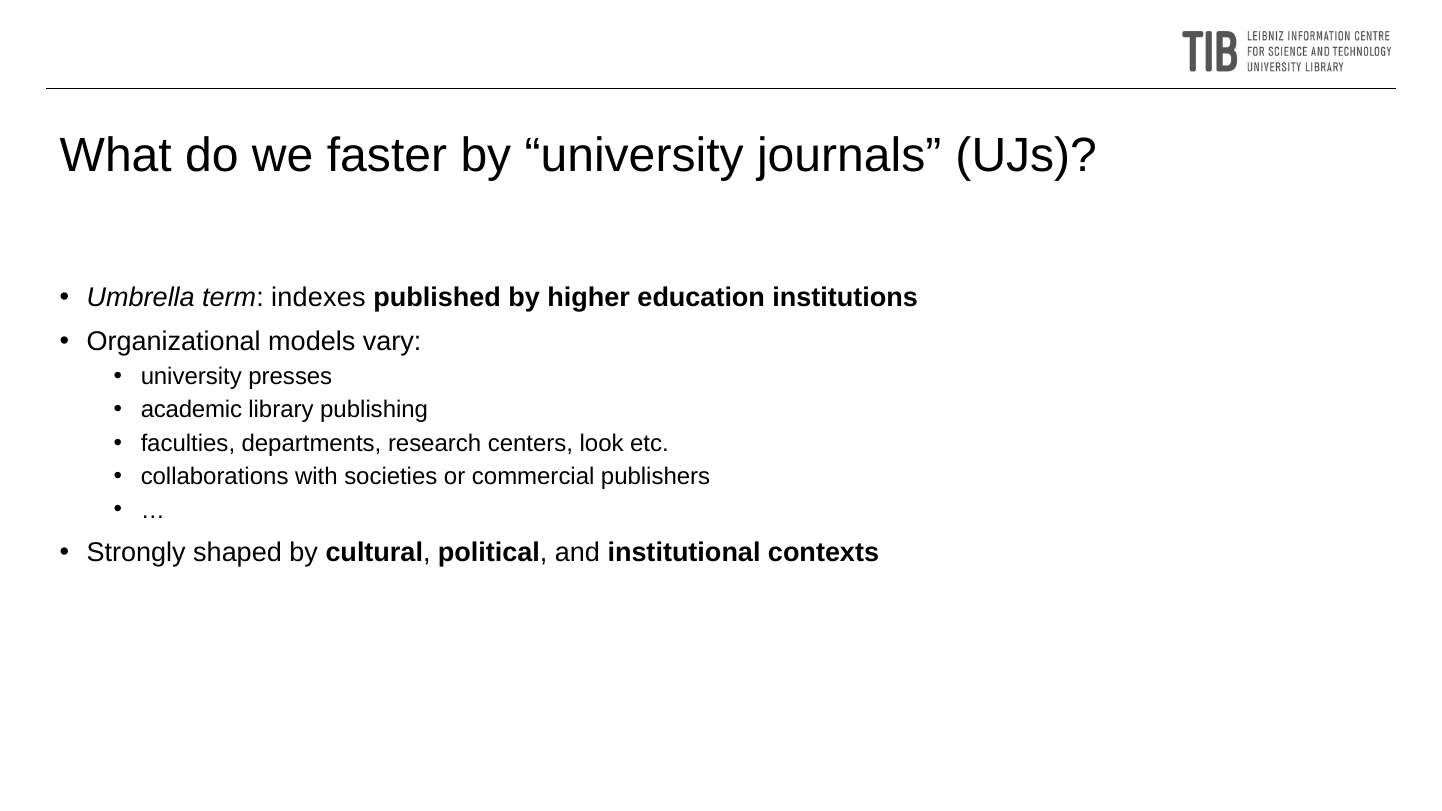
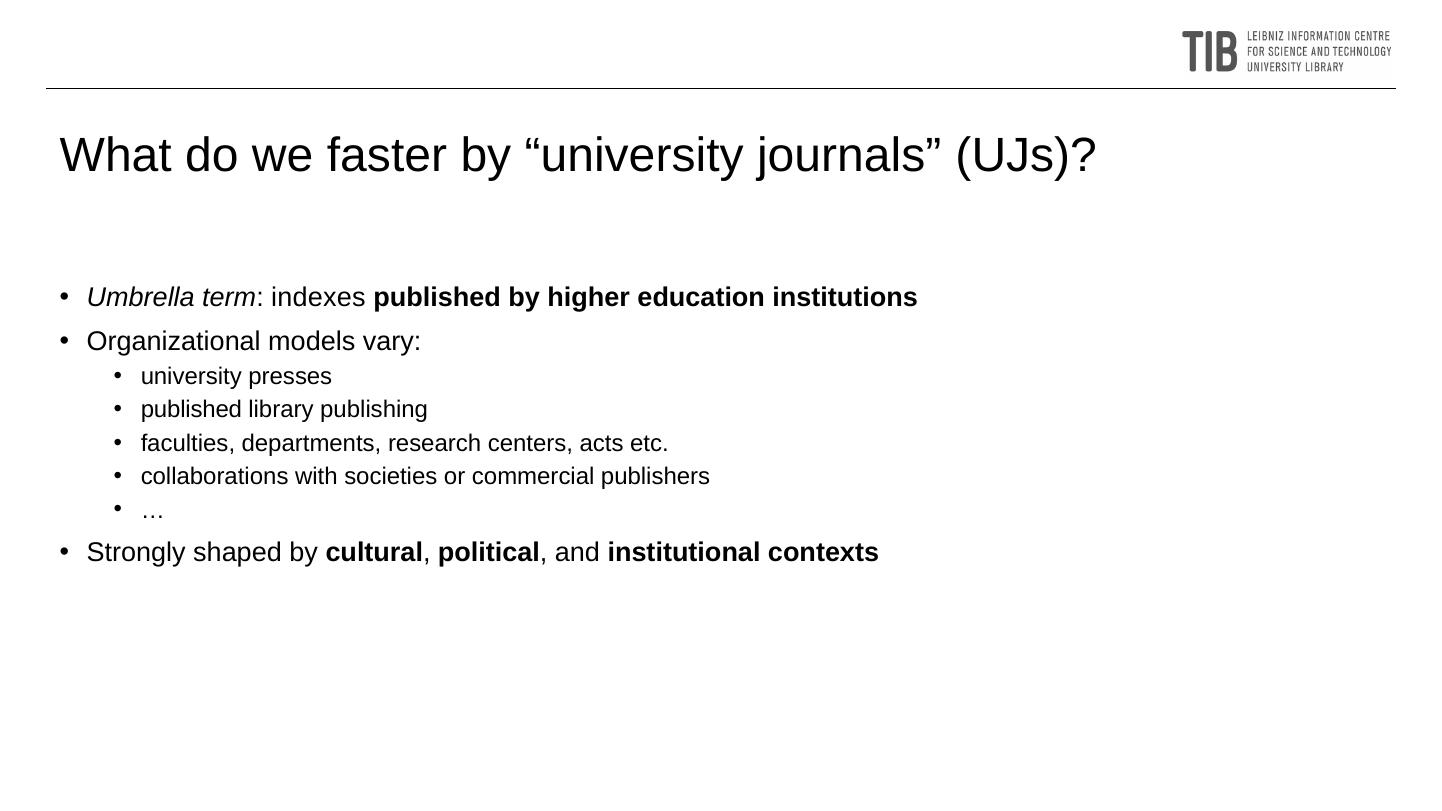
academic: academic -> published (191, 410)
look: look -> acts (602, 443)
